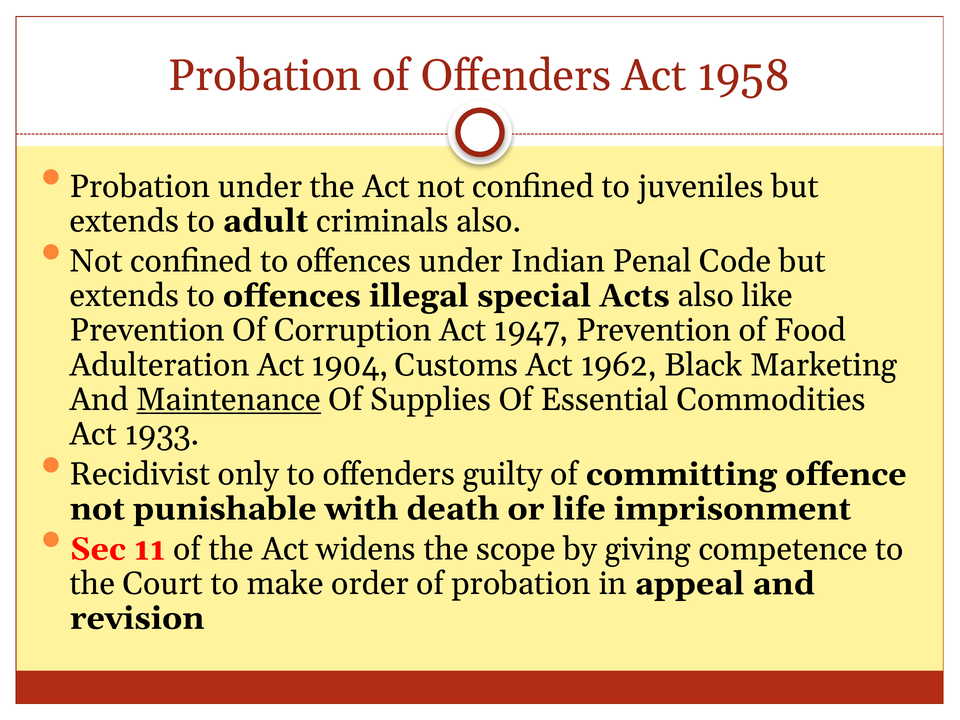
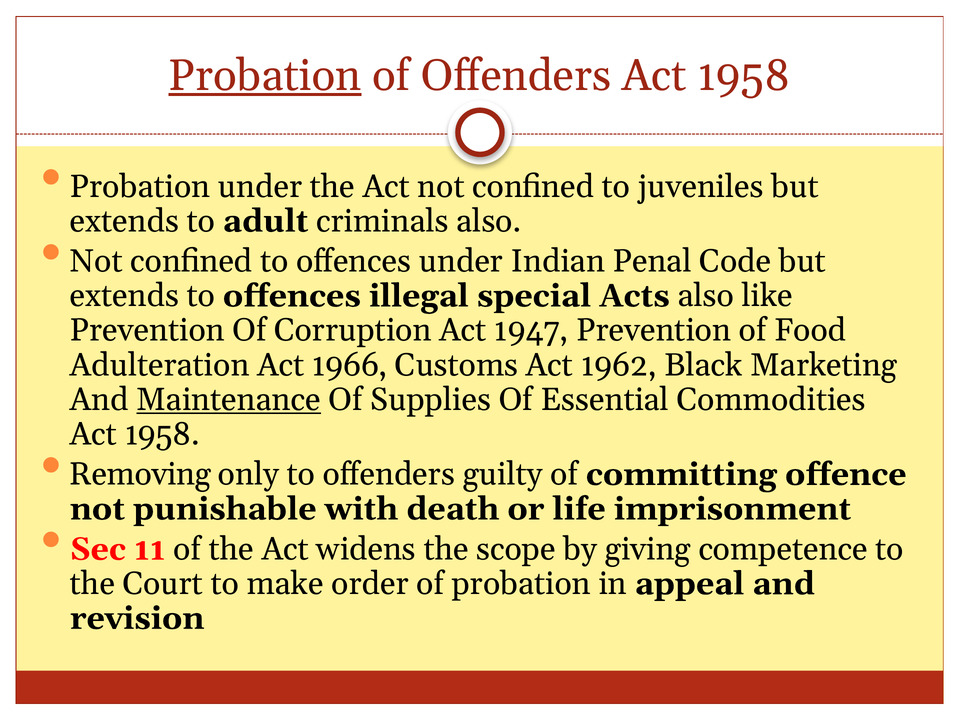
Probation underline: none -> present (265, 76)
1904: 1904 -> 1966 (350, 365)
1933: 1933 -> 1958 (162, 434)
Recidivist: Recidivist -> Removing (140, 474)
